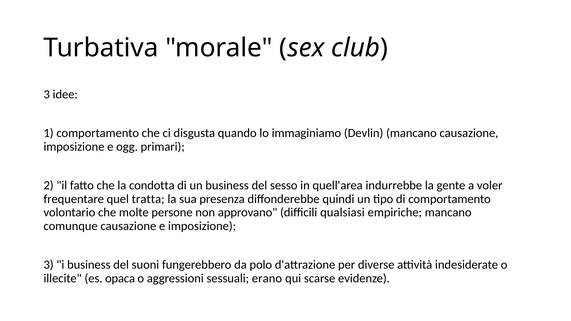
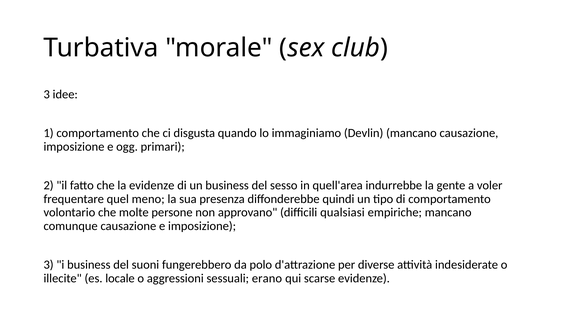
la condotta: condotta -> evidenze (152, 186)
tratta: tratta -> meno (148, 199)
opaca: opaca -> locale (120, 278)
